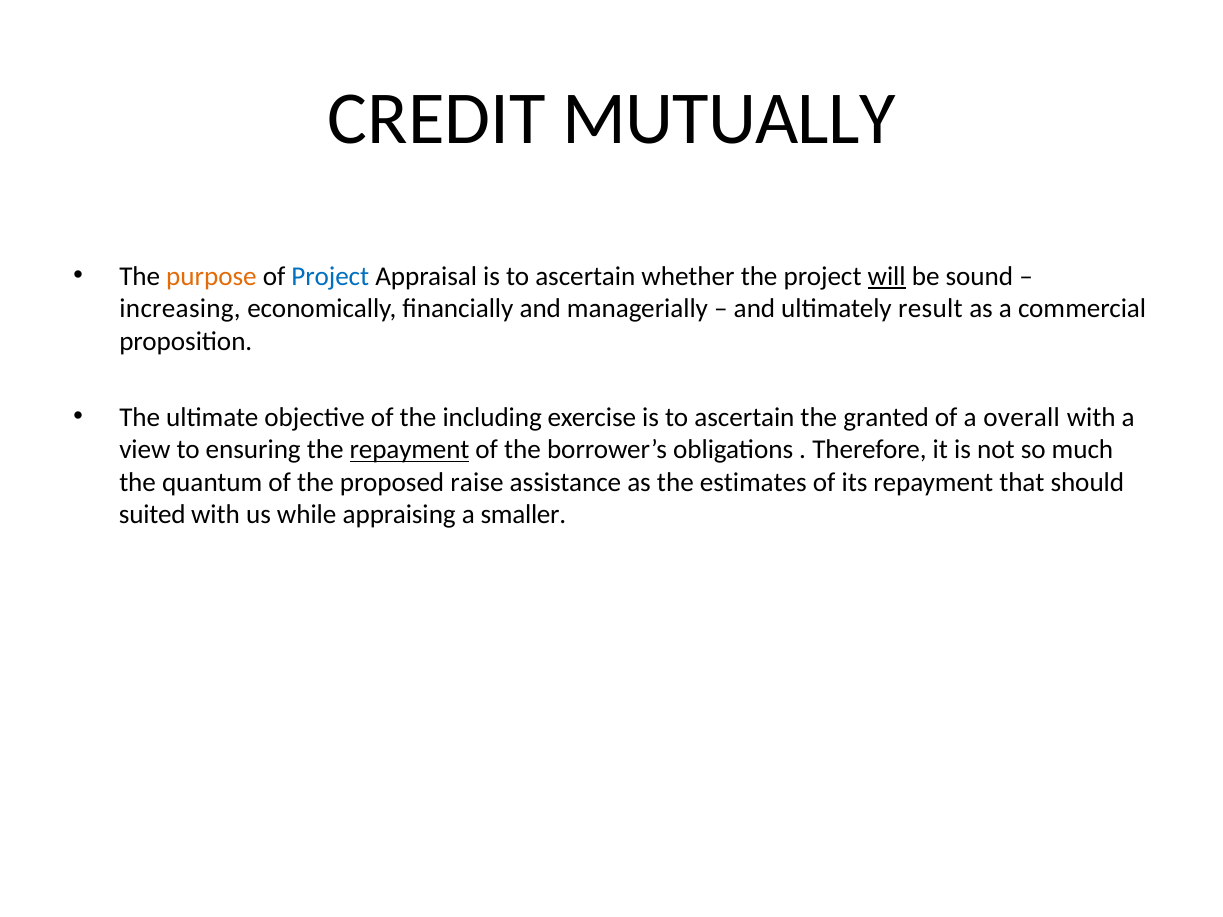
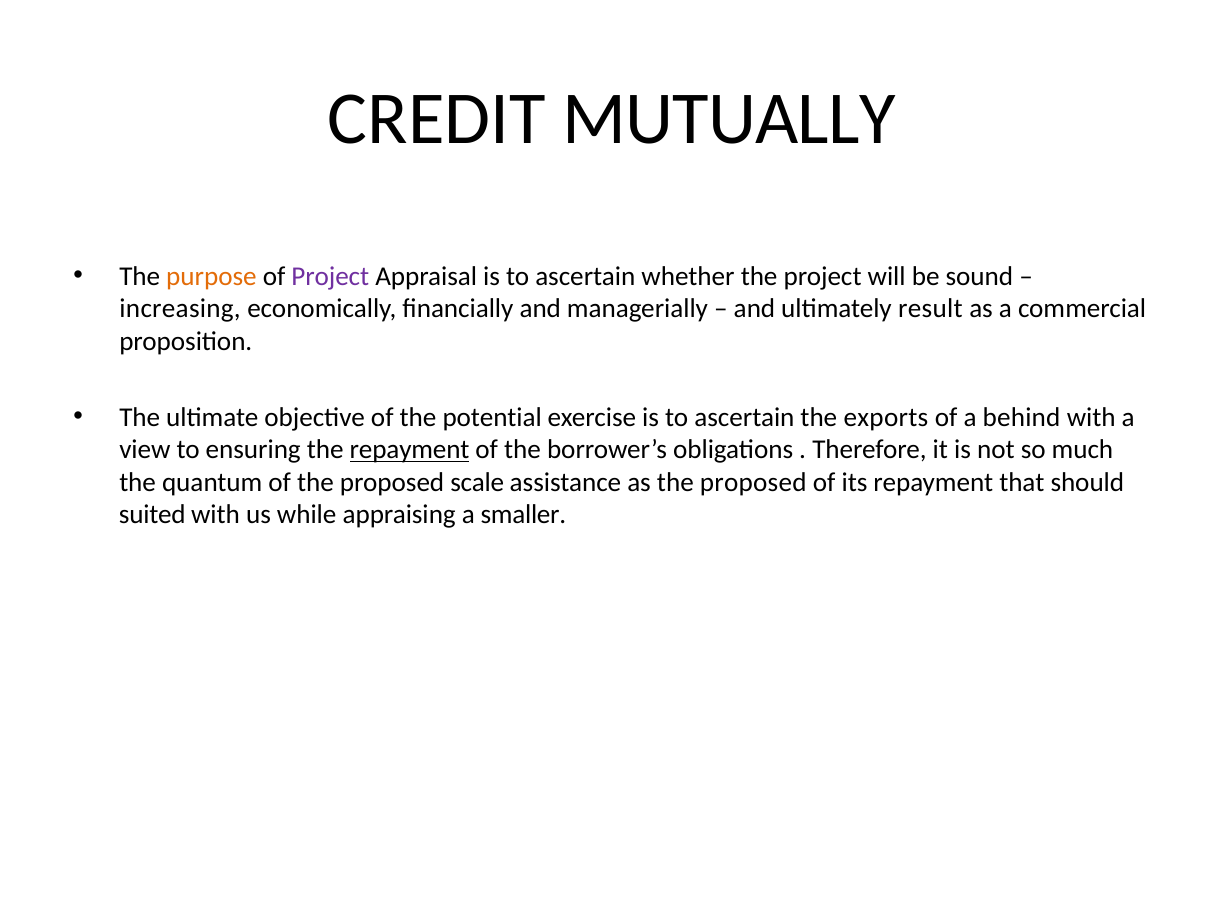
Project colour: blue -> purple (330, 276)
will underline: present -> none (887, 276)
including: including -> potential (492, 417)
granted: granted -> exports (886, 417)
overall: overall -> behind (1022, 417)
raise: raise -> scale (477, 482)
as the estimates: estimates -> proposed (753, 482)
